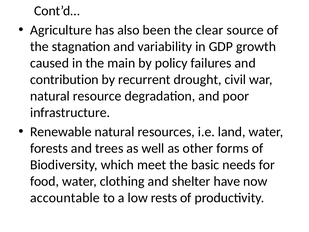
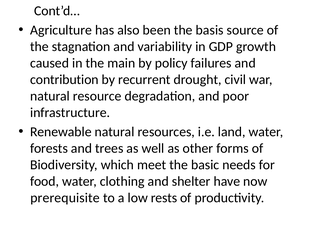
clear: clear -> basis (210, 30)
accountable: accountable -> prerequisite (65, 198)
